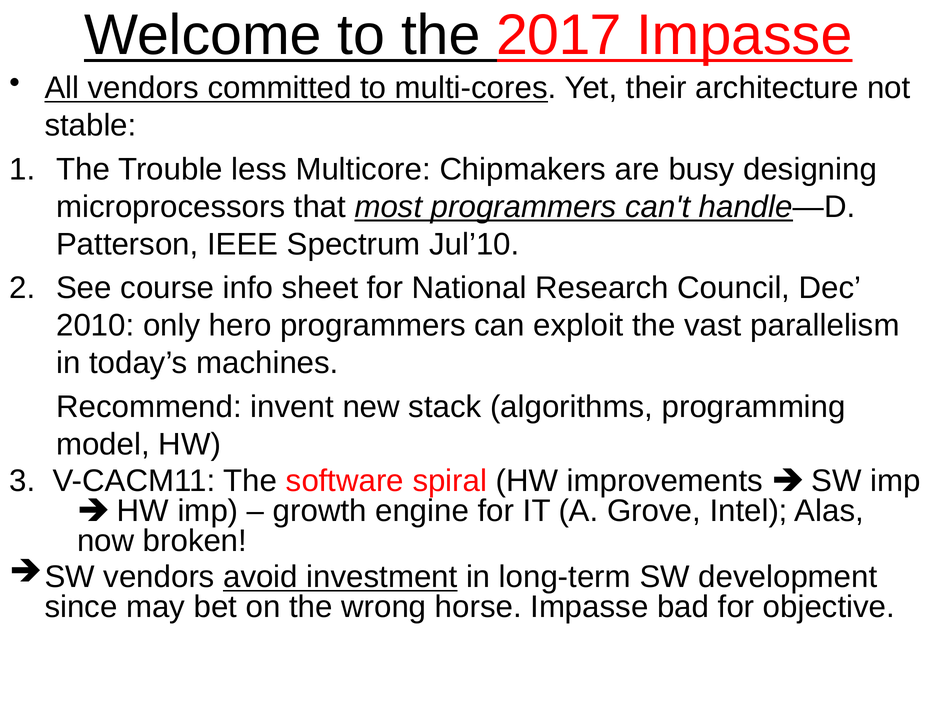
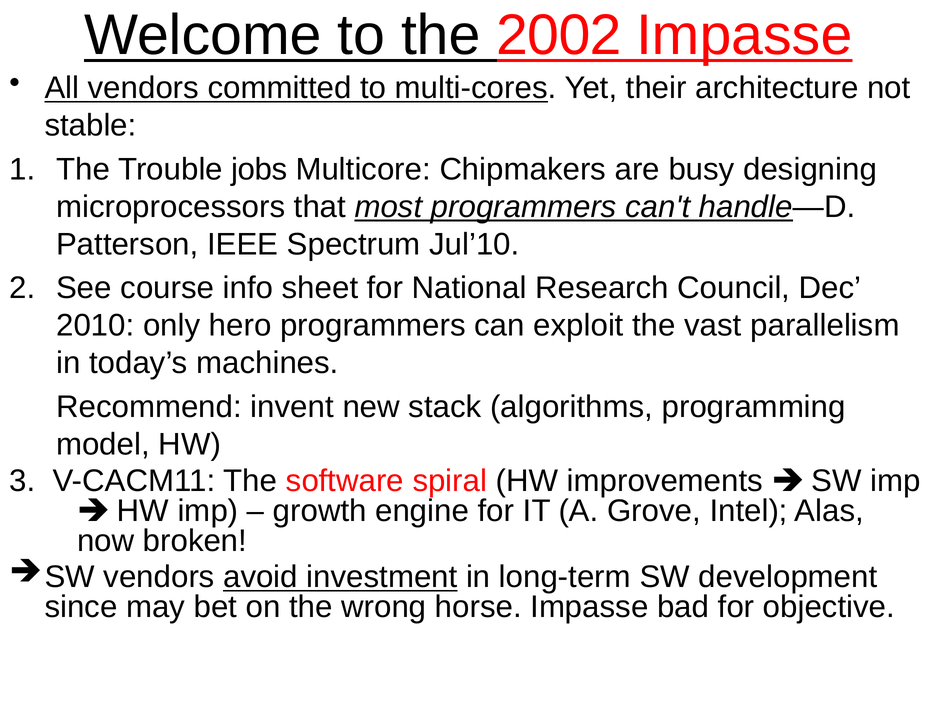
2017: 2017 -> 2002 (559, 35)
less: less -> jobs (259, 169)
